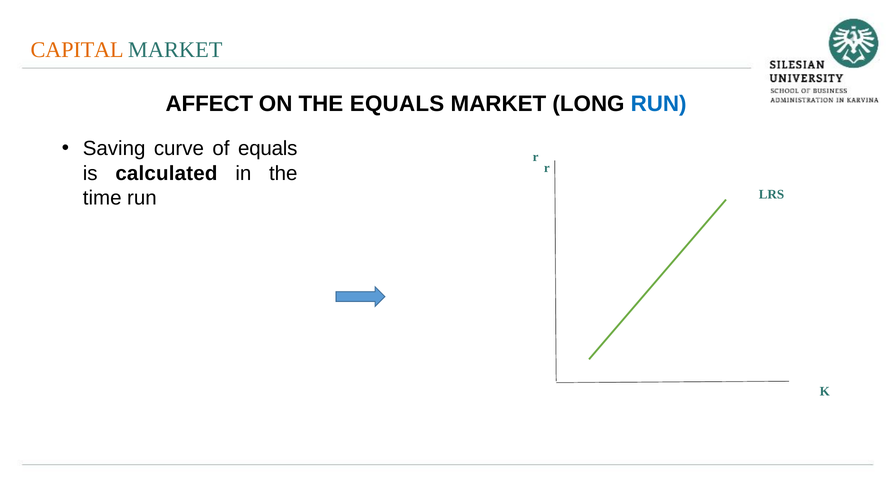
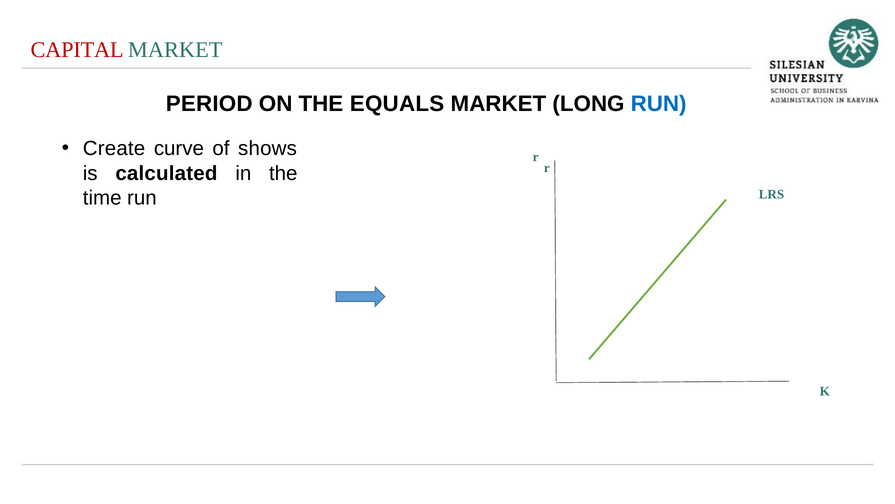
CAPITAL colour: orange -> red (77, 50)
AFFECT: AFFECT -> PERIOD (209, 104)
Saving: Saving -> Create (114, 148)
of equals: equals -> shows (268, 148)
